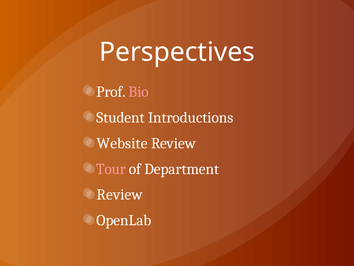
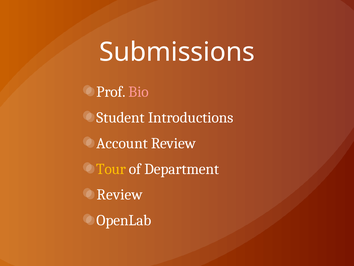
Perspectives: Perspectives -> Submissions (177, 52)
Website: Website -> Account (122, 143)
Tour colour: pink -> yellow (111, 169)
